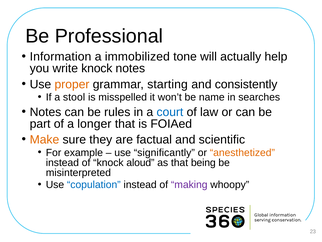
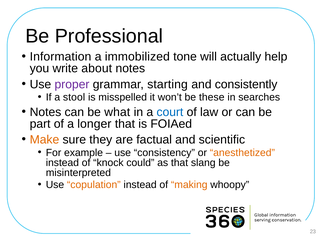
write knock: knock -> about (97, 68)
proper colour: orange -> purple (72, 84)
name: name -> these (212, 97)
rules: rules -> what (117, 112)
significantly: significantly -> consistency (164, 152)
aloud: aloud -> could (140, 162)
being: being -> slang (203, 162)
copulation colour: blue -> orange (94, 184)
making colour: purple -> orange (189, 184)
